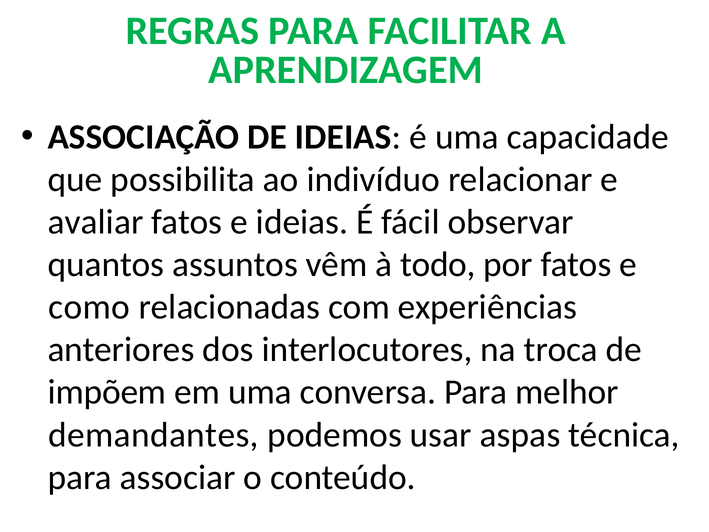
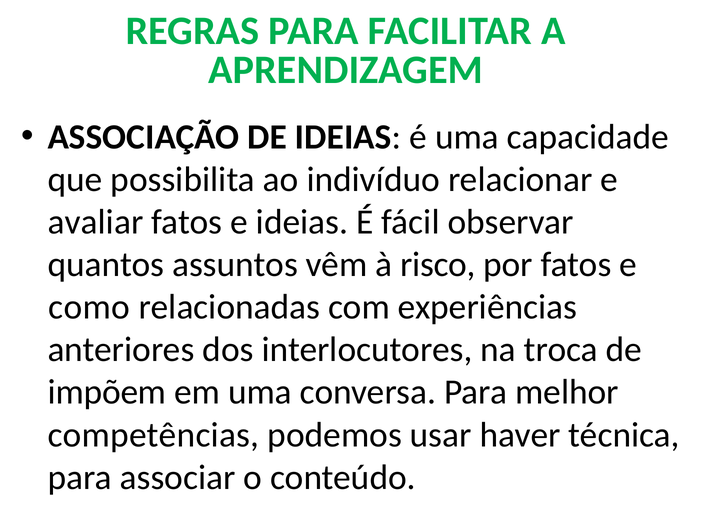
todo: todo -> risco (438, 264)
demandantes: demandantes -> competências (153, 435)
aspas: aspas -> haver (520, 435)
